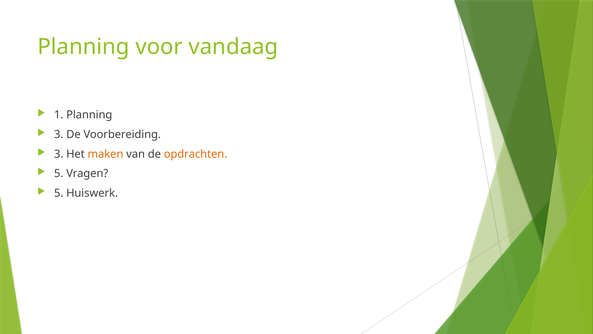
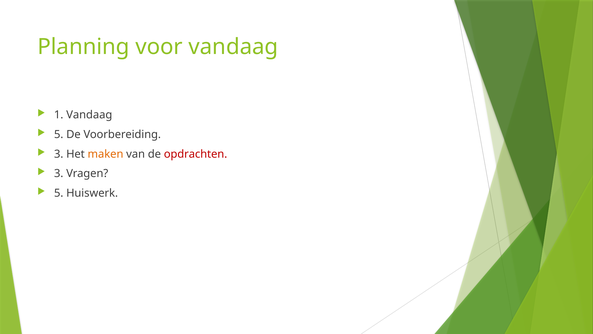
1 Planning: Planning -> Vandaag (89, 115)
3: 3 -> 5 (59, 134)
opdrachten colour: orange -> red (196, 154)
5: 5 -> 3 (59, 173)
